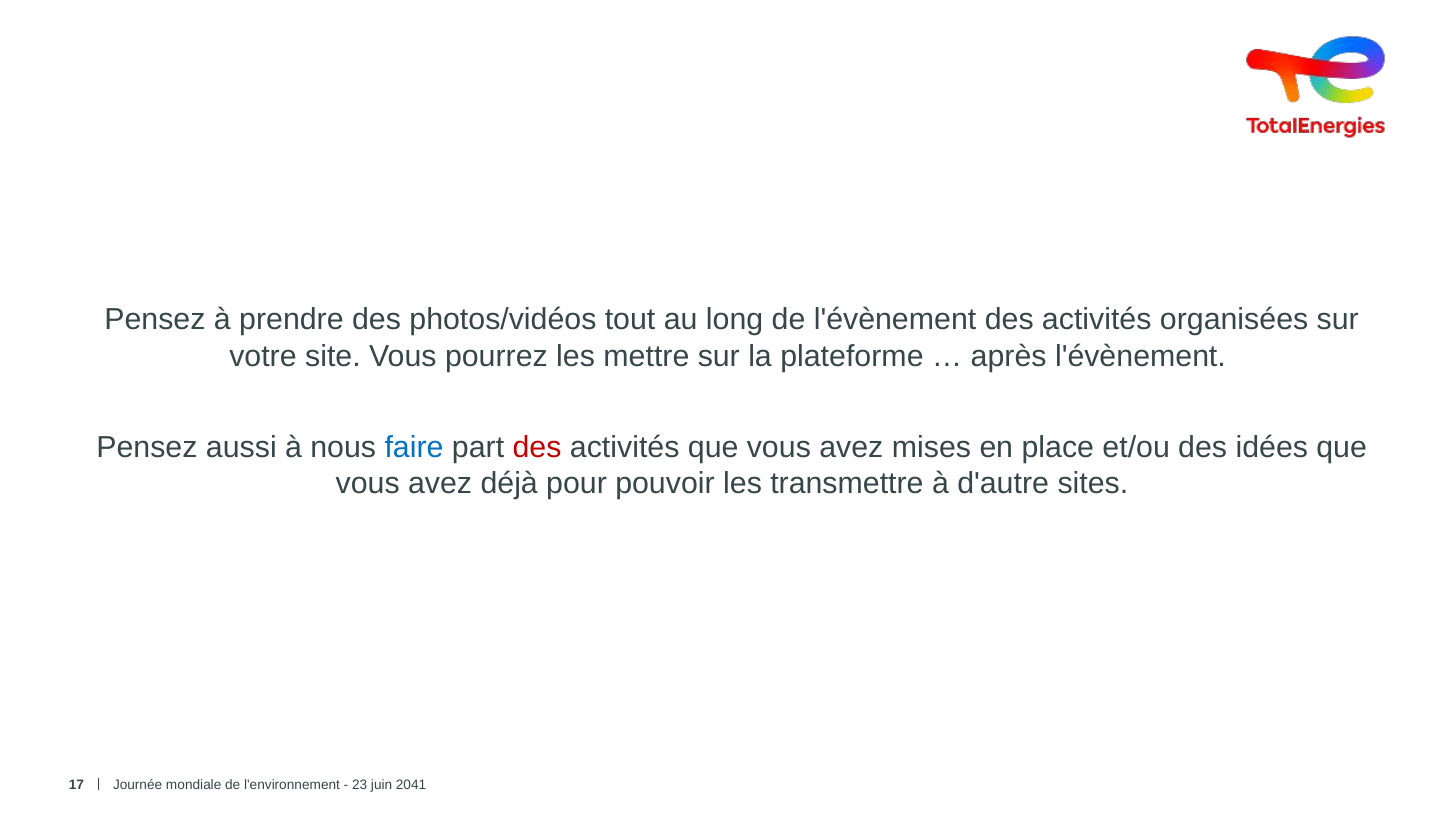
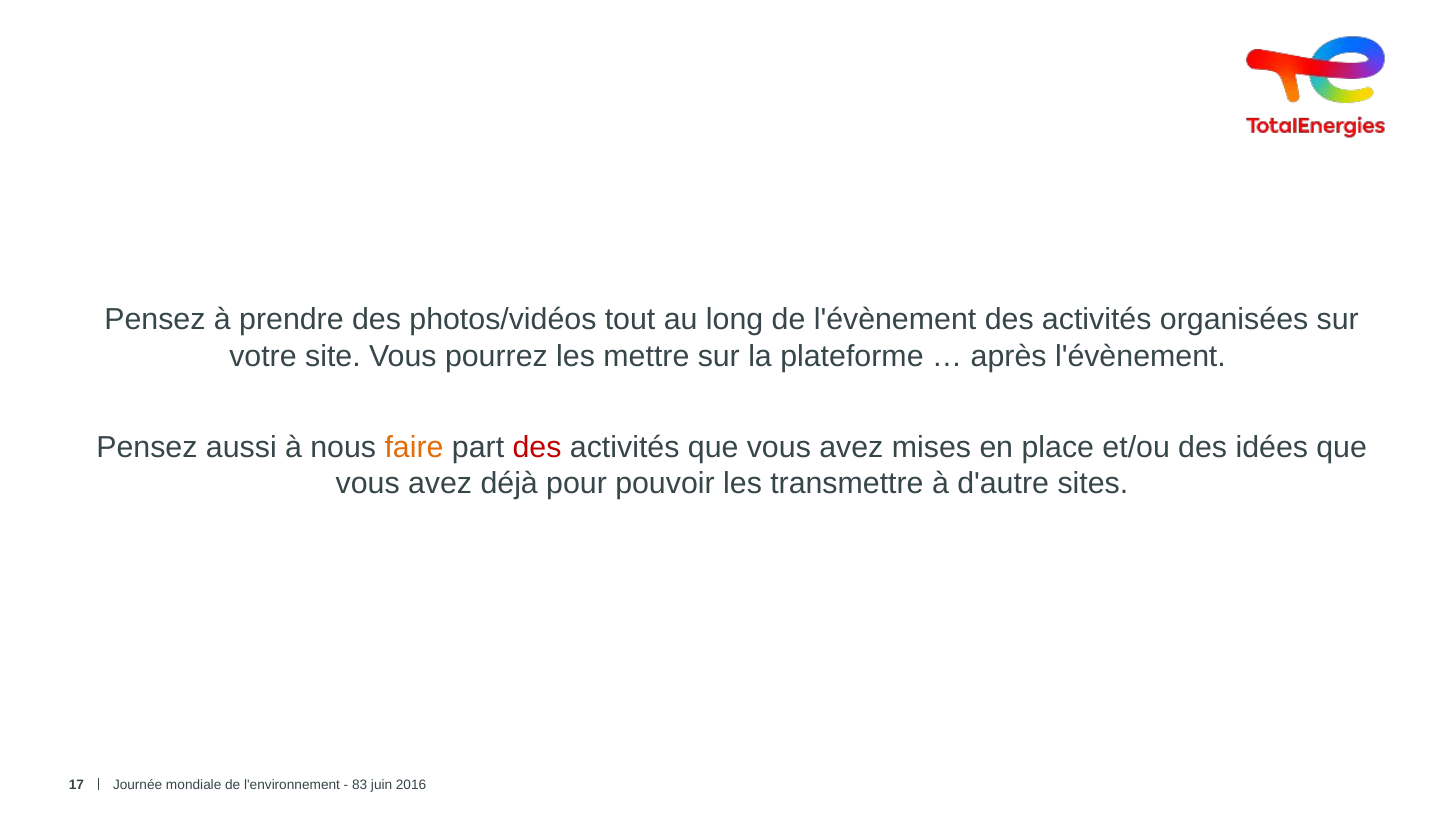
faire colour: blue -> orange (414, 447)
23: 23 -> 83 (360, 785)
2041: 2041 -> 2016 (411, 785)
